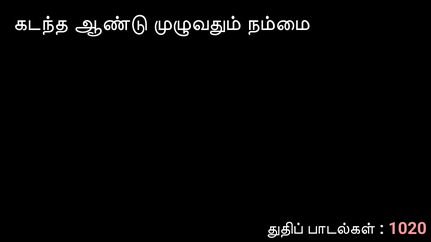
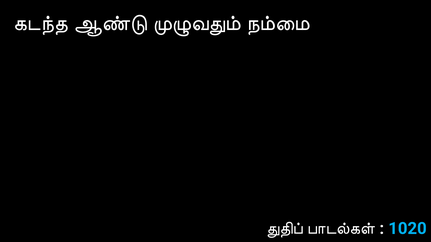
1020 colour: pink -> light blue (407, 229)
